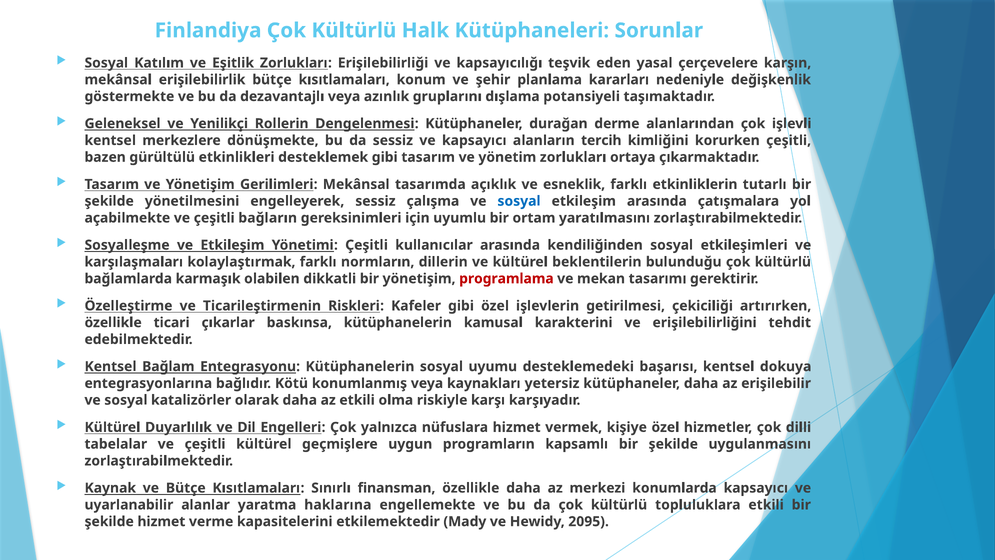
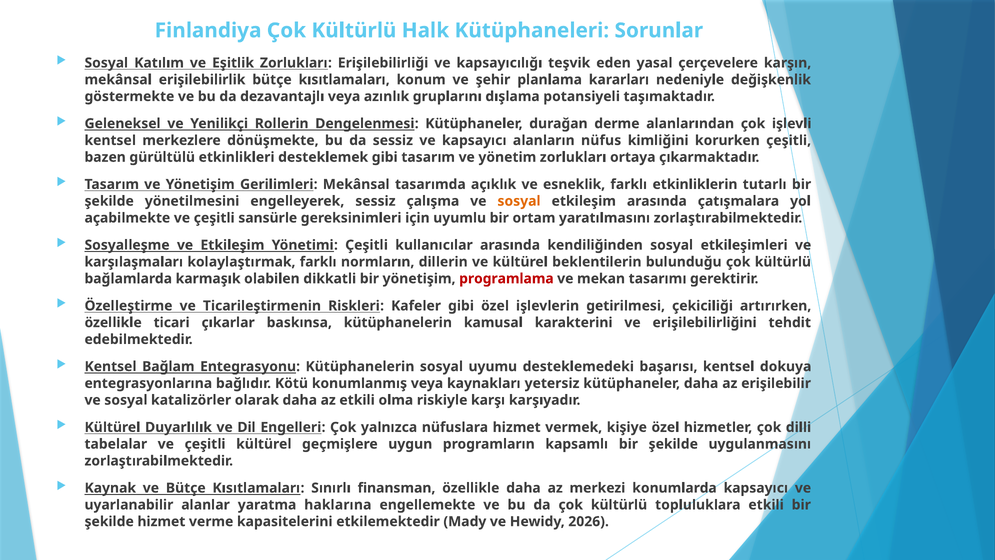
tercih: tercih -> nüfus (601, 140)
sosyal colour: blue -> orange (519, 201)
bağların: bağların -> sansürle (268, 218)
2095: 2095 -> 2026 (589, 521)
